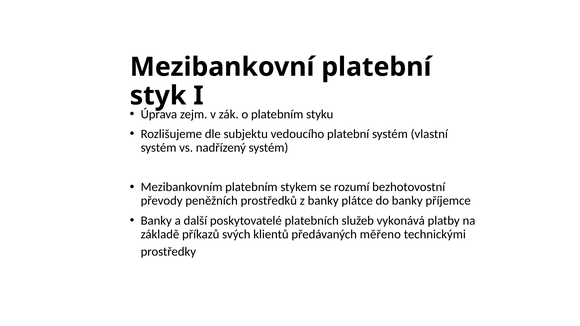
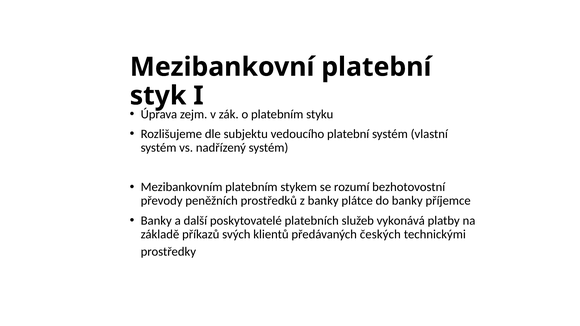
měřeno: měřeno -> českých (380, 234)
